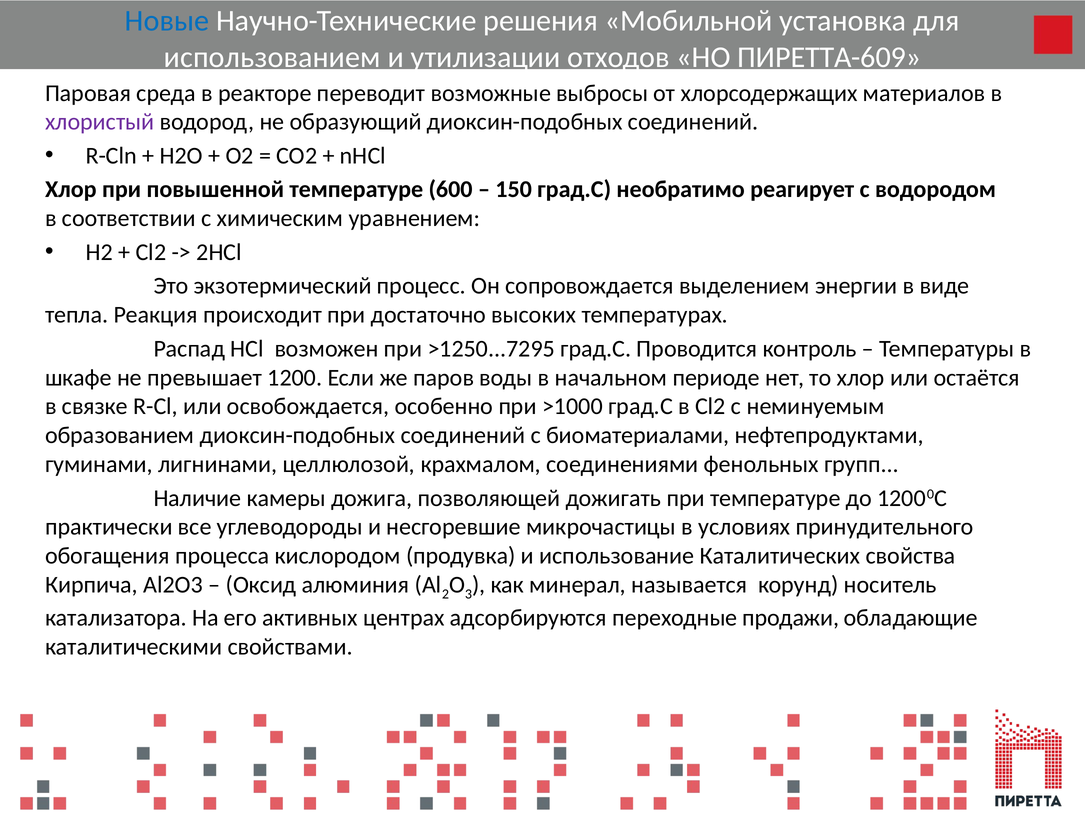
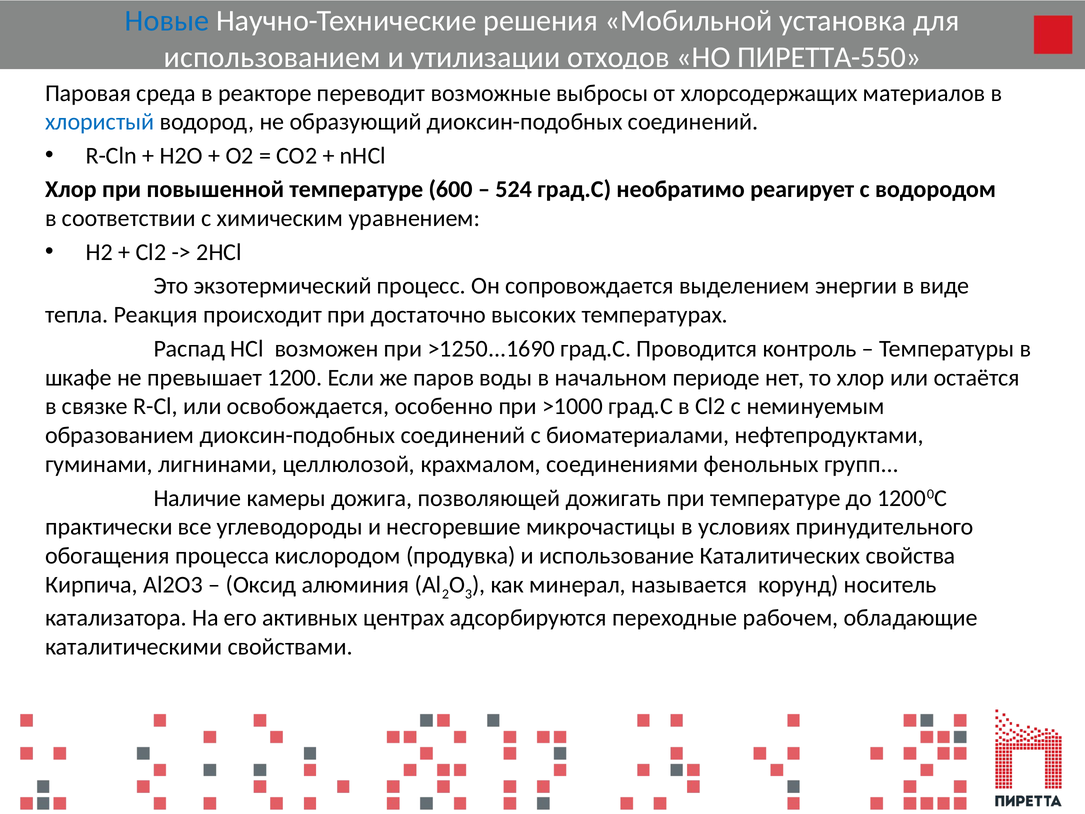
ПИРЕТТА-609: ПИРЕТТА-609 -> ПИРЕТТА-550 (829, 57)
хлористый colour: purple -> blue (100, 122)
150: 150 -> 524 (514, 189)
>1250...7295: >1250...7295 -> >1250...1690 (491, 349)
продажи: продажи -> рабочем (791, 618)
